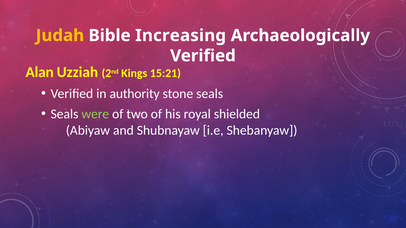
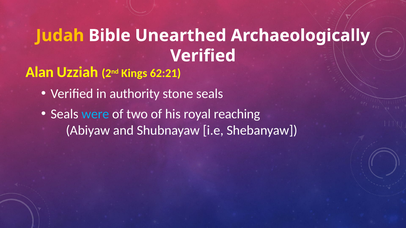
Increasing: Increasing -> Unearthed (181, 36)
15:21: 15:21 -> 62:21 (165, 74)
were colour: light green -> light blue (95, 114)
shielded: shielded -> reaching (237, 114)
